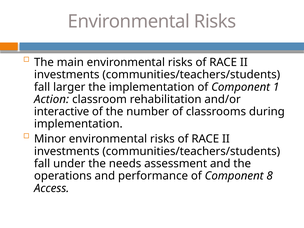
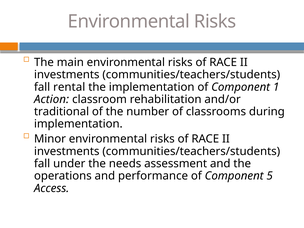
larger: larger -> rental (69, 87)
interactive: interactive -> traditional (62, 112)
8: 8 -> 5 (270, 176)
